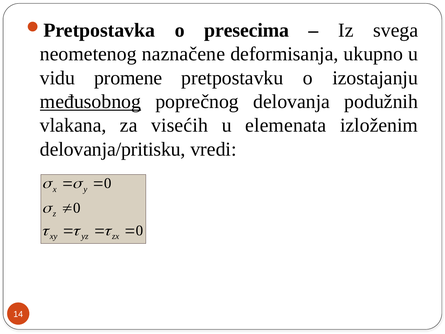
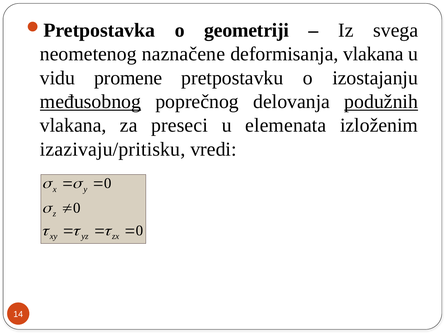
presecima: presecima -> geometriji (247, 30)
deformisanja ukupno: ukupno -> vlakana (373, 54)
podužnih underline: none -> present (381, 102)
visećih: visećih -> preseci (180, 125)
delovanja/pritisku: delovanja/pritisku -> izazivaju/pritisku (113, 149)
